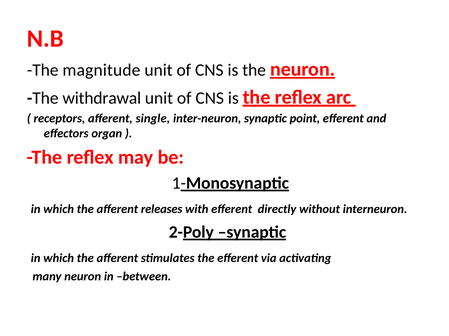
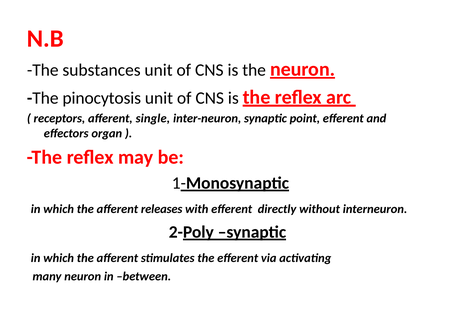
magnitude: magnitude -> substances (102, 70)
withdrawal: withdrawal -> pinocytosis (102, 98)
